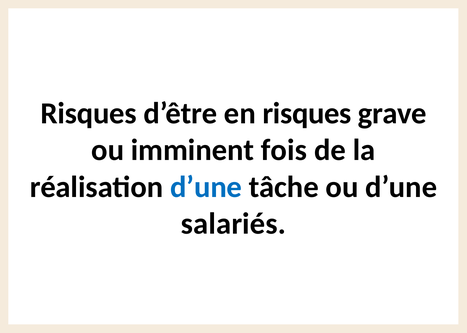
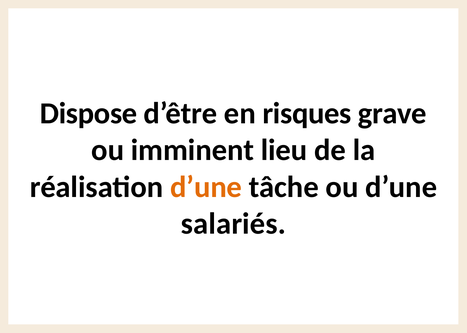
Risques: Risques -> Dispose (89, 114)
fois: fois -> lieu (284, 150)
d’une colour: blue -> orange (206, 187)
